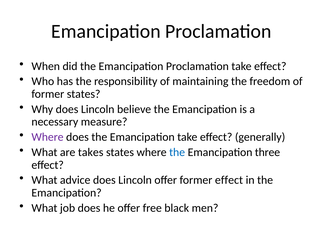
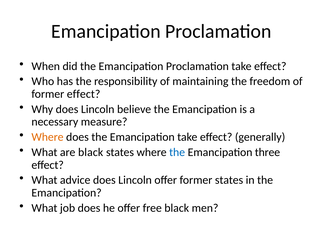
former states: states -> effect (84, 94)
Where colour: purple -> orange (48, 137)
are takes: takes -> black (91, 152)
former effect: effect -> states (229, 180)
